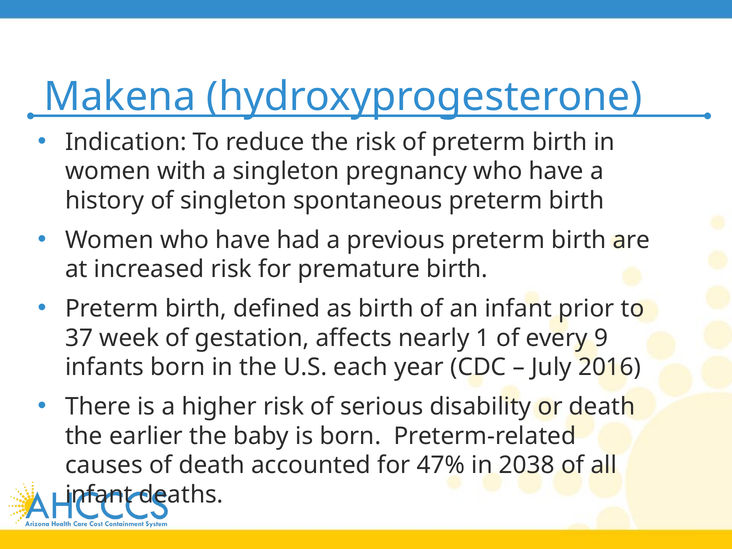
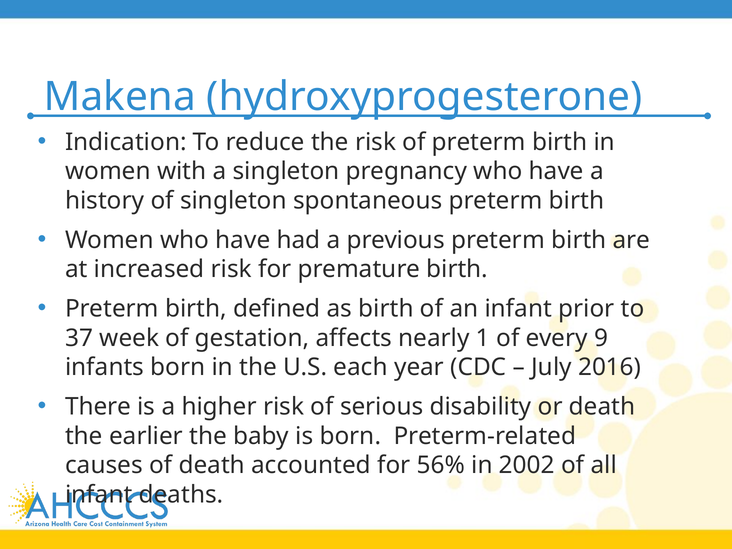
47%: 47% -> 56% (441, 465)
2038: 2038 -> 2002 (527, 465)
